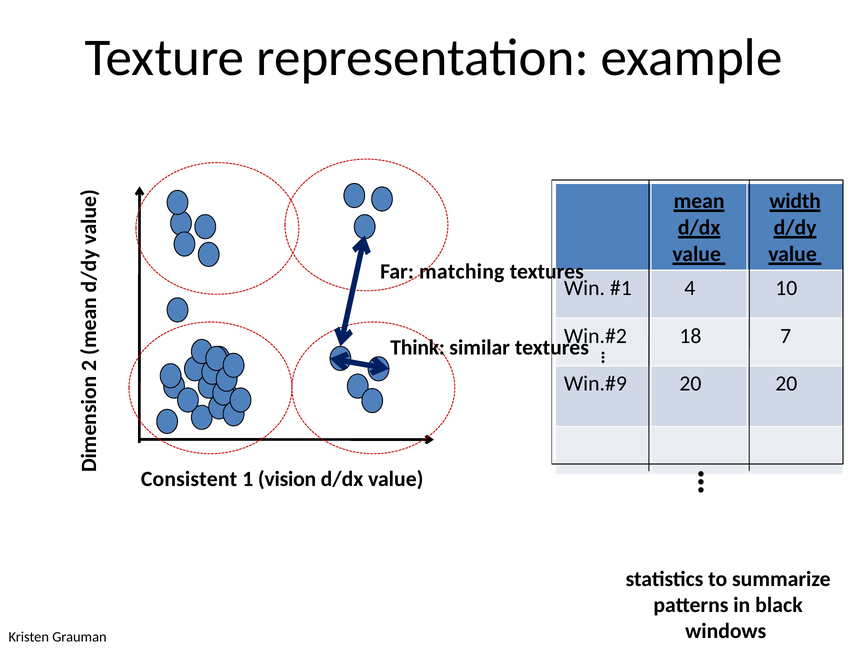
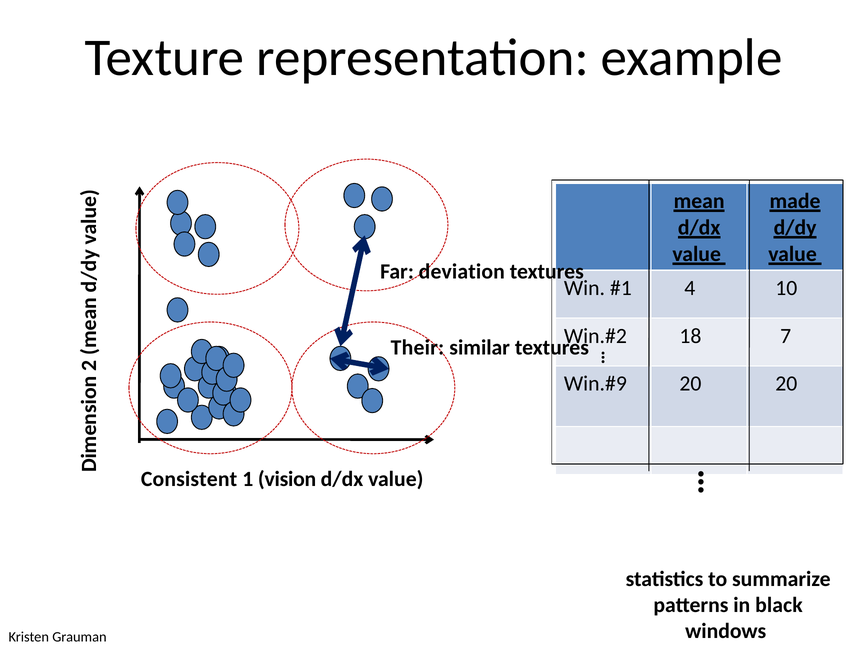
width: width -> made (795, 201)
matching: matching -> deviation (462, 271)
Think: Think -> Their (417, 348)
